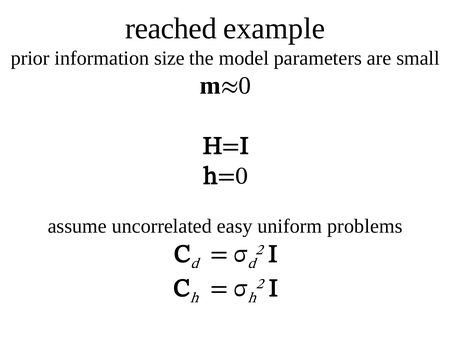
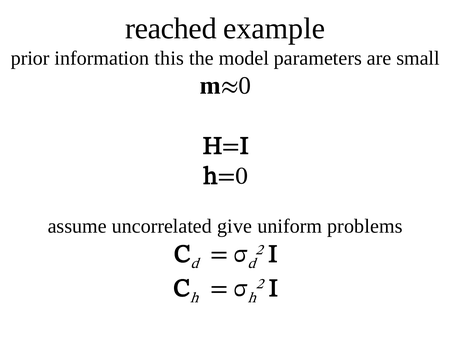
size: size -> this (169, 58)
easy: easy -> give (235, 227)
